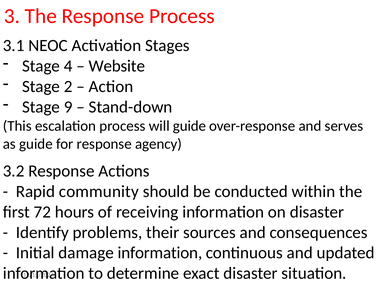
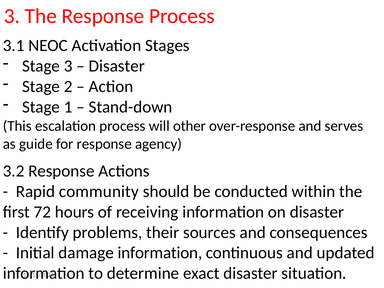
Stage 4: 4 -> 3 (68, 66)
Website: Website -> Disaster (117, 66)
9: 9 -> 1 (68, 107)
will guide: guide -> other (189, 126)
